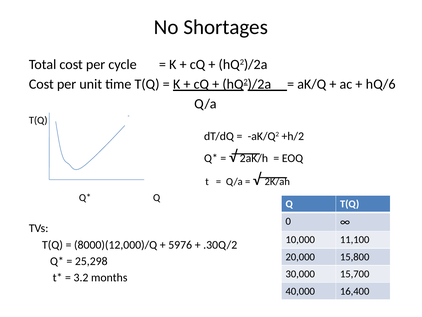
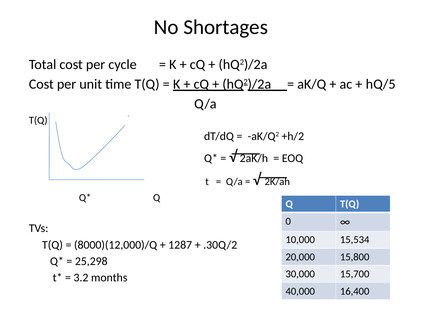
hQ/6: hQ/6 -> hQ/5 (381, 84)
11,100: 11,100 -> 15,534 (355, 239)
5976: 5976 -> 1287 (180, 244)
